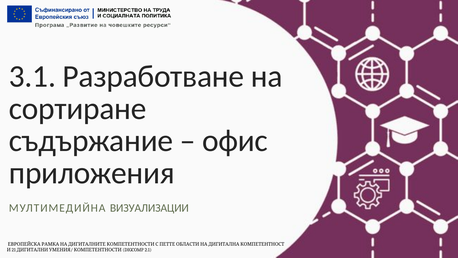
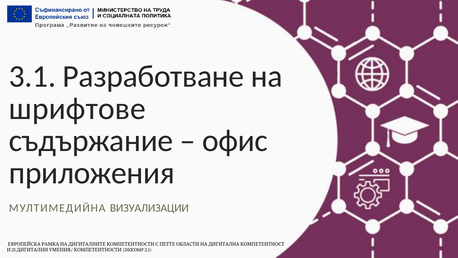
сортиране: сортиране -> шрифтове (77, 109)
